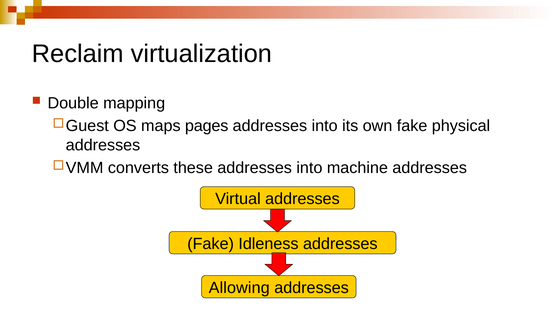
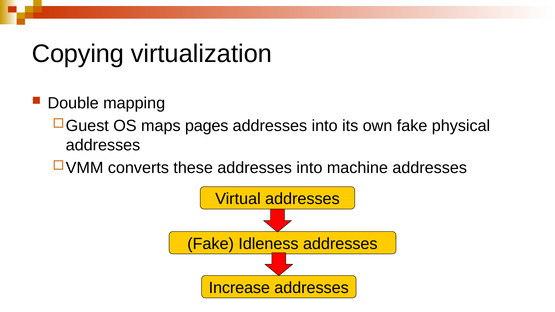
Reclaim: Reclaim -> Copying (78, 54)
Allowing: Allowing -> Increase (239, 288)
